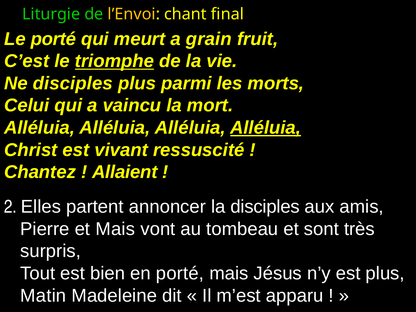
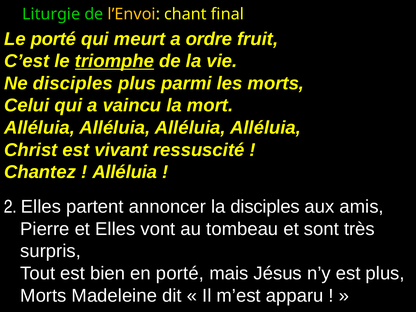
grain: grain -> ordre (209, 39)
Alléluia underline: present -> none (266, 128)
Allaient: Allaient -> Alléluia (125, 172)
et Mais: Mais -> Elles (115, 229)
Matin: Matin -> Morts (43, 296)
